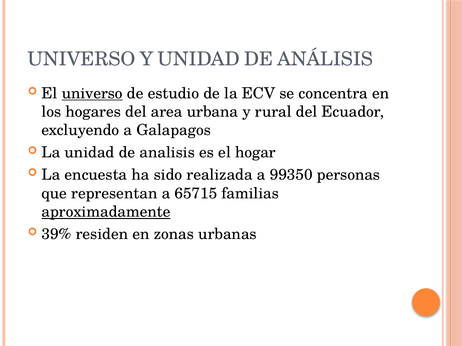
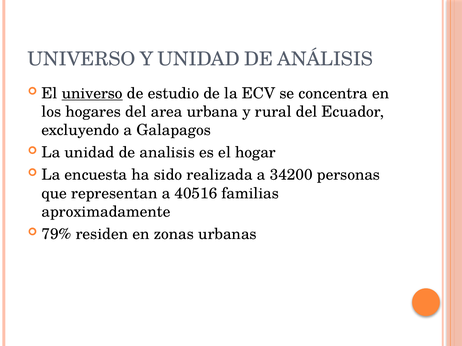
99350: 99350 -> 34200 (291, 175)
65715: 65715 -> 40516 (196, 194)
aproximadamente underline: present -> none (106, 212)
39%: 39% -> 79% (56, 234)
